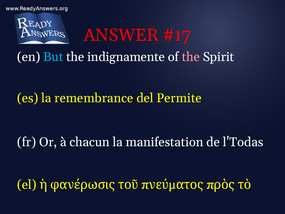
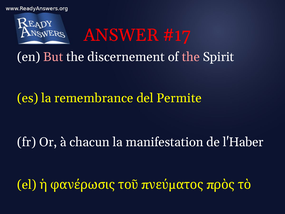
But colour: light blue -> pink (53, 57)
indignamente: indignamente -> discernement (126, 57)
l'Todas: l'Todas -> l'Haber (243, 142)
